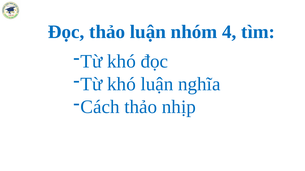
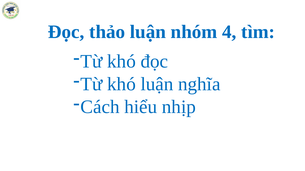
Cách thảo: thảo -> hiểu (141, 107)
